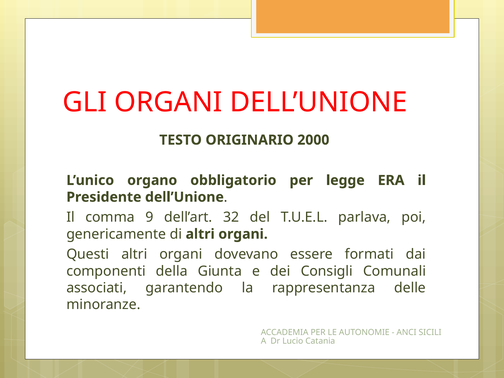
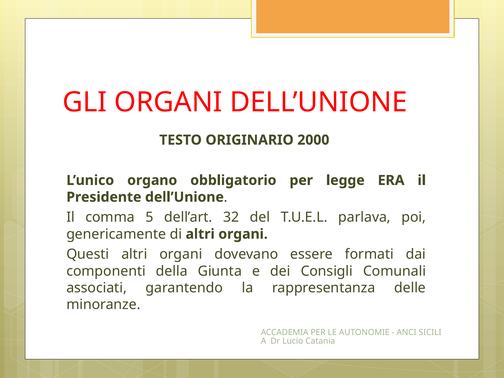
9: 9 -> 5 (149, 217)
